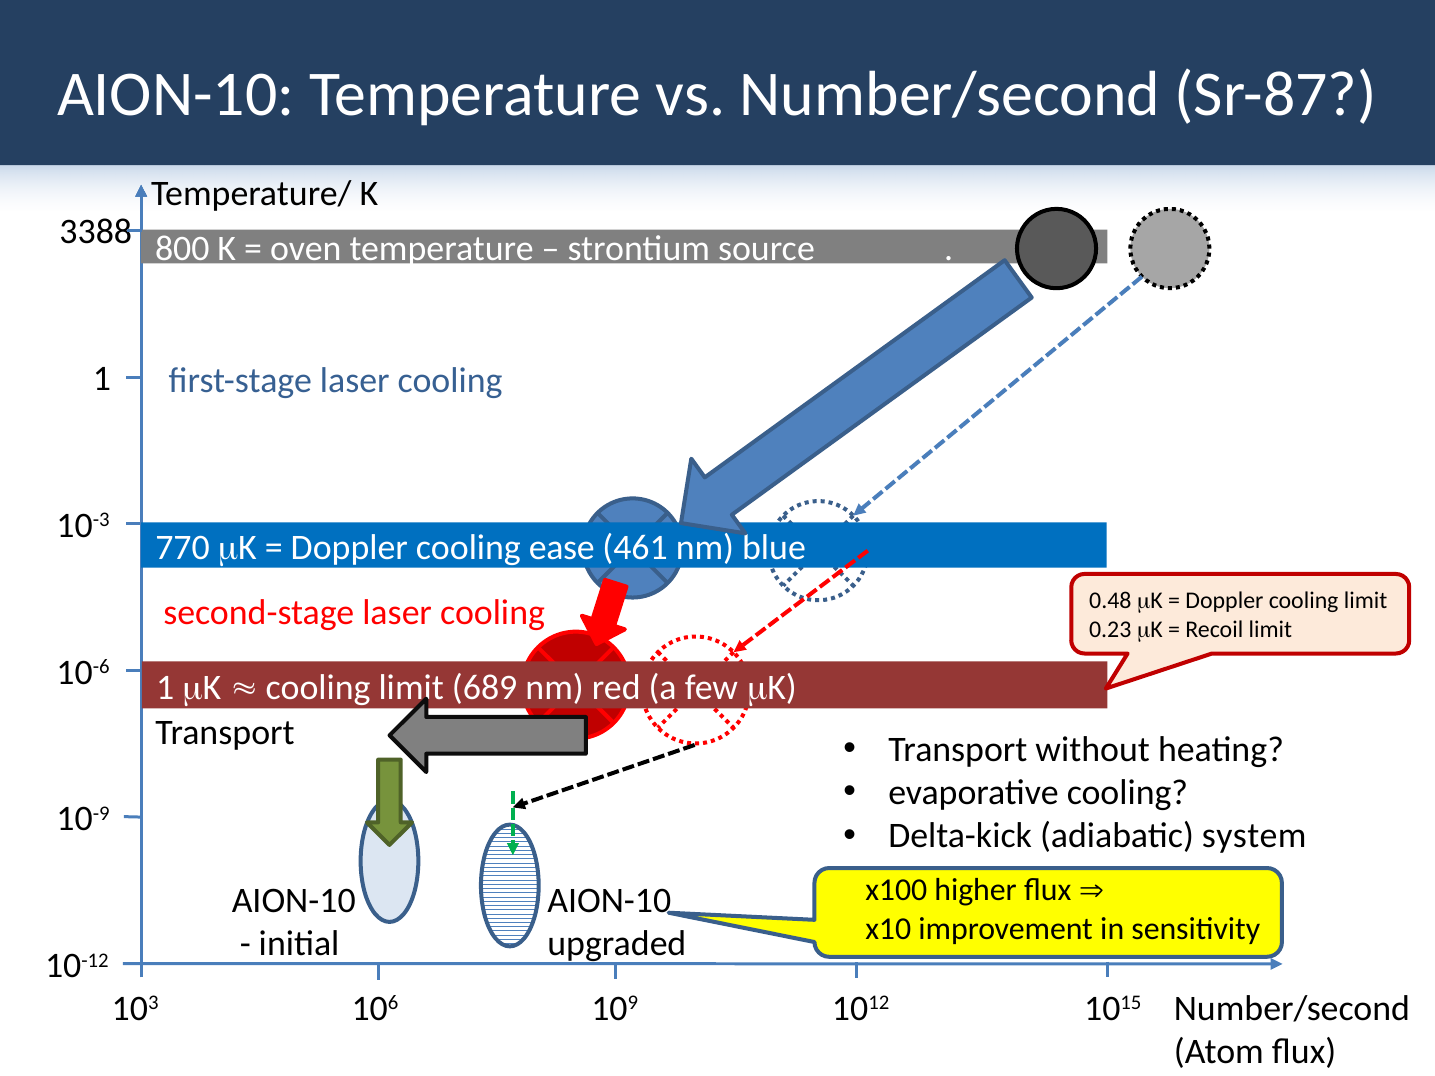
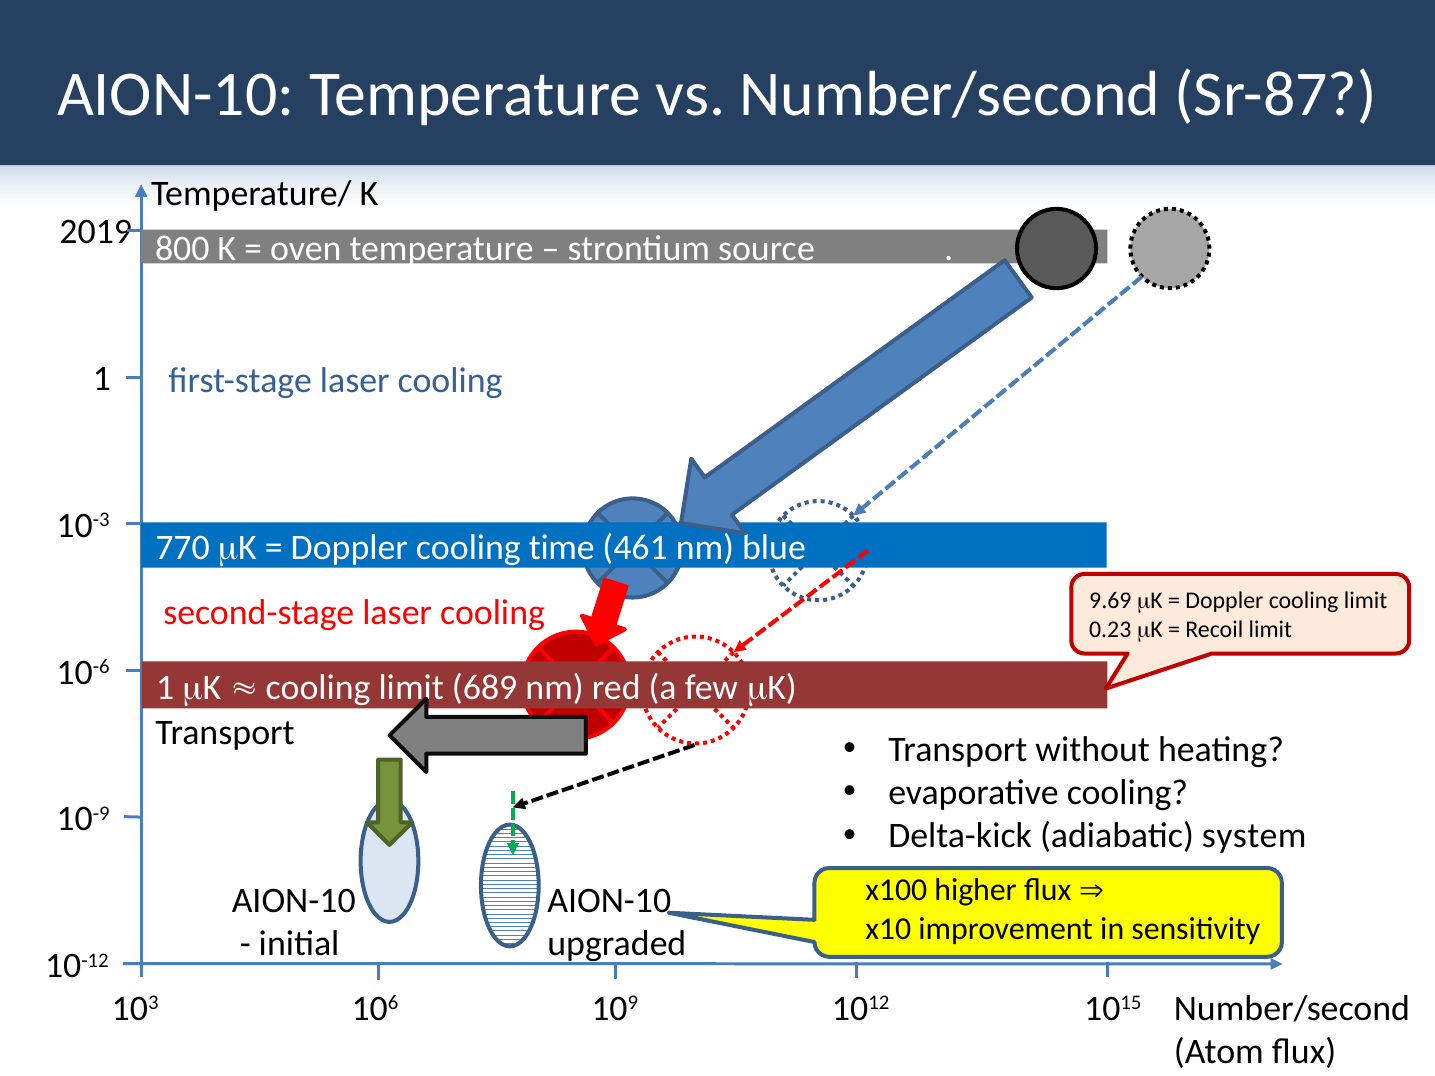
3388: 3388 -> 2019 (96, 232)
ease: ease -> time (562, 548)
0.48: 0.48 -> 9.69 (1110, 601)
